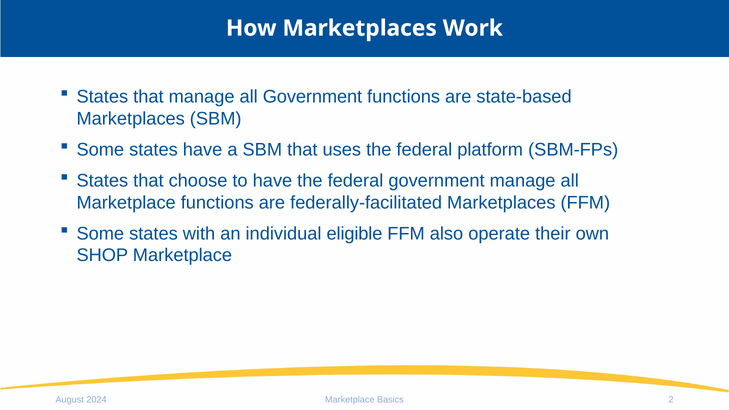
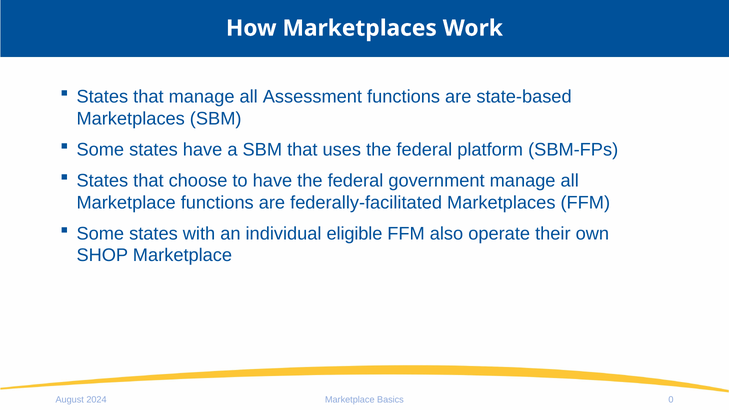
all Government: Government -> Assessment (312, 97)
2: 2 -> 0 (671, 400)
